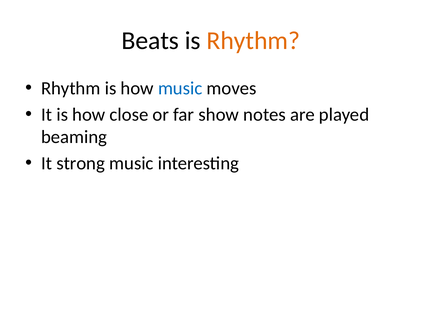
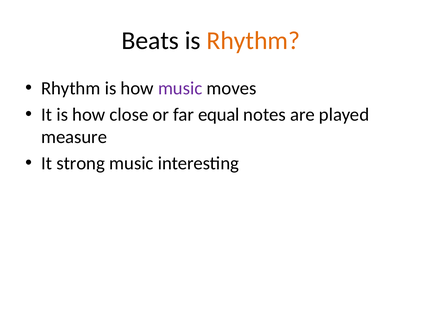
music colour: blue -> purple (180, 89)
show: show -> equal (219, 115)
beaming: beaming -> measure (74, 137)
